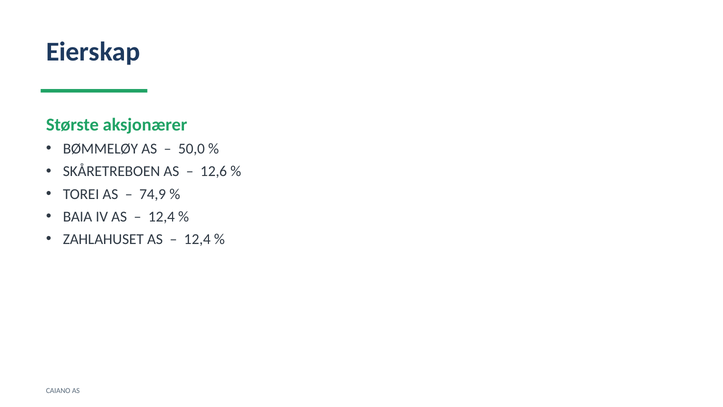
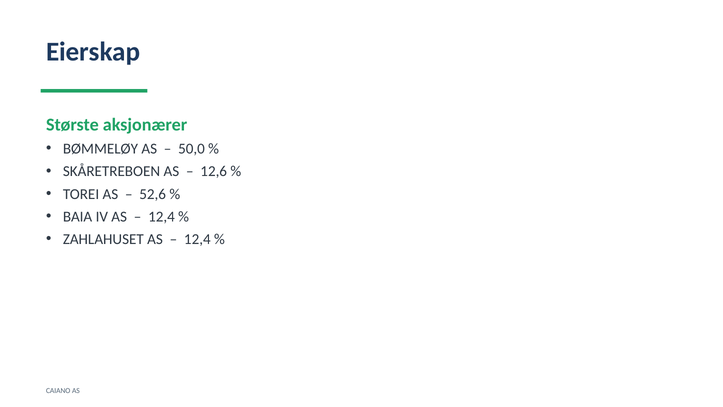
74,9: 74,9 -> 52,6 (153, 194)
